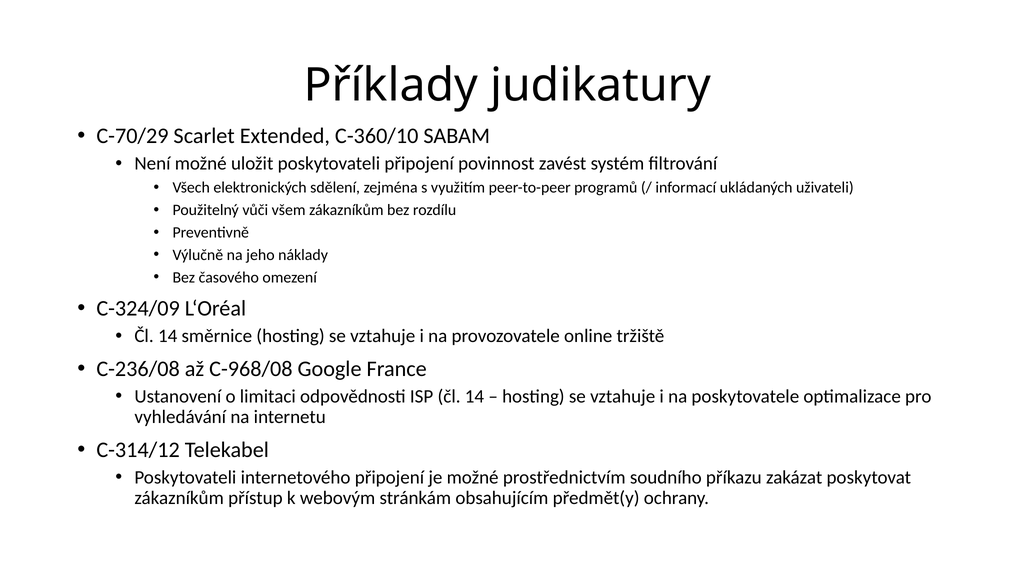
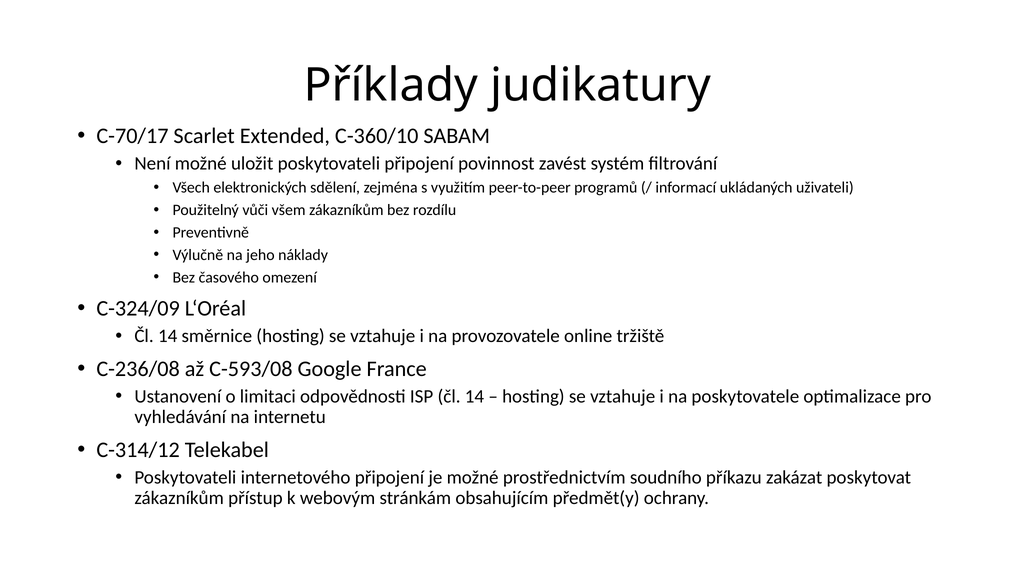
C-70/29: C-70/29 -> C-70/17 (132, 136)
C-968/08: C-968/08 -> C-593/08 (251, 369)
